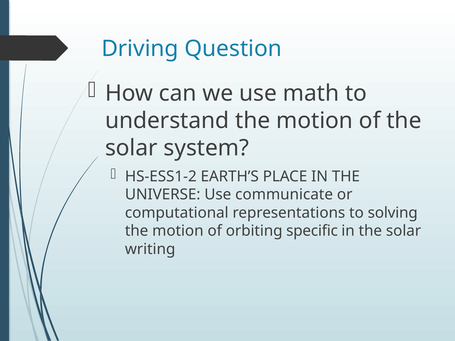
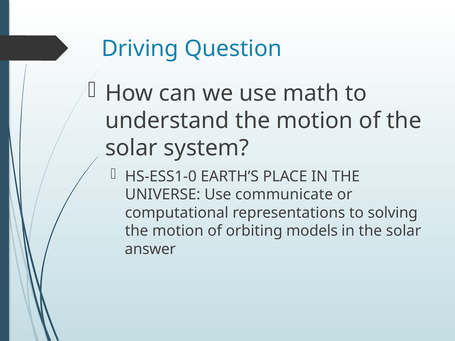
HS-ESS1-2: HS-ESS1-2 -> HS-ESS1-0 (161, 176)
specific: specific -> models (312, 231)
writing: writing -> answer (150, 249)
